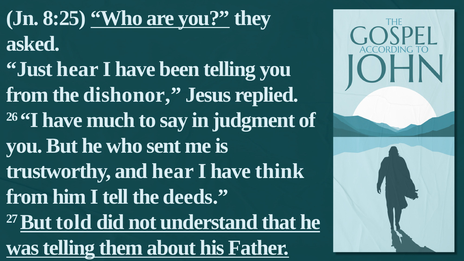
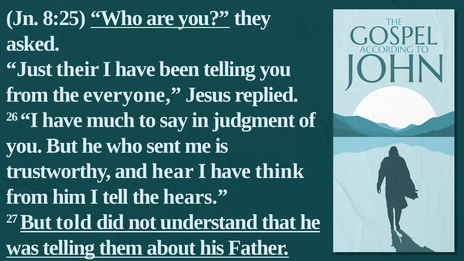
Just hear: hear -> their (78, 69)
dishonor: dishonor -> everyone (132, 95)
deeds: deeds -> hears (196, 197)
